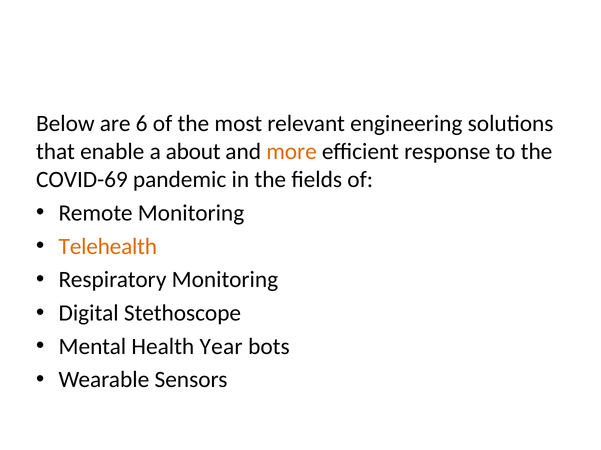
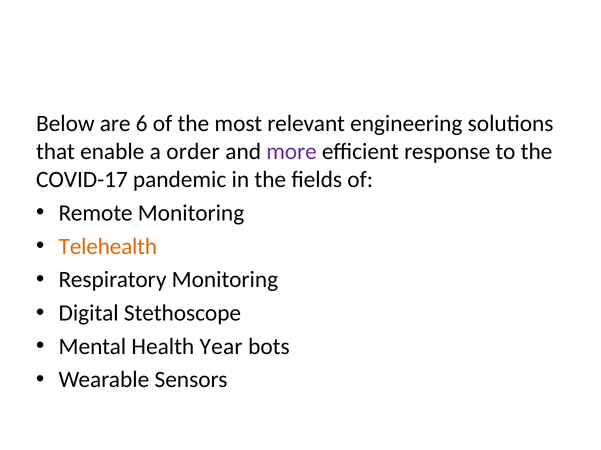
about: about -> order (193, 152)
more colour: orange -> purple (292, 152)
COVID-69: COVID-69 -> COVID-17 (82, 180)
